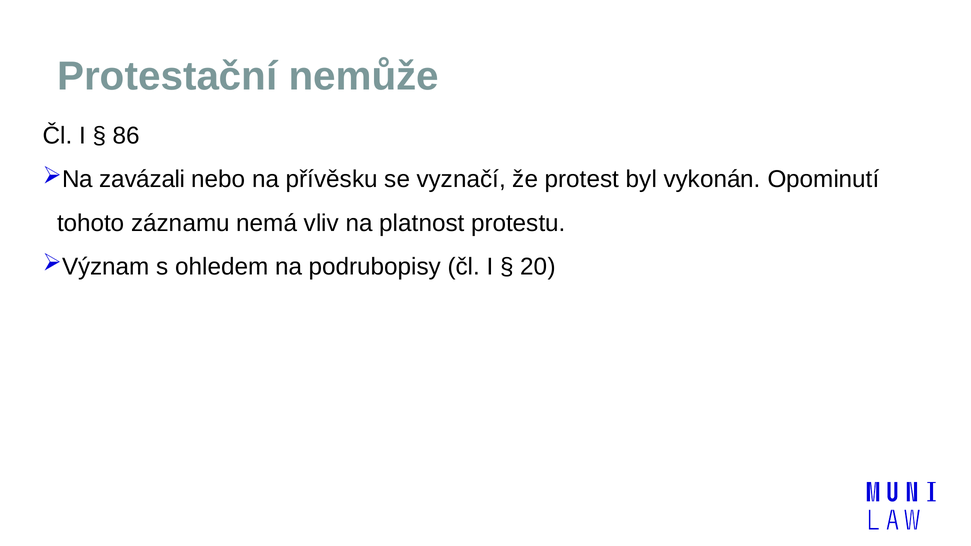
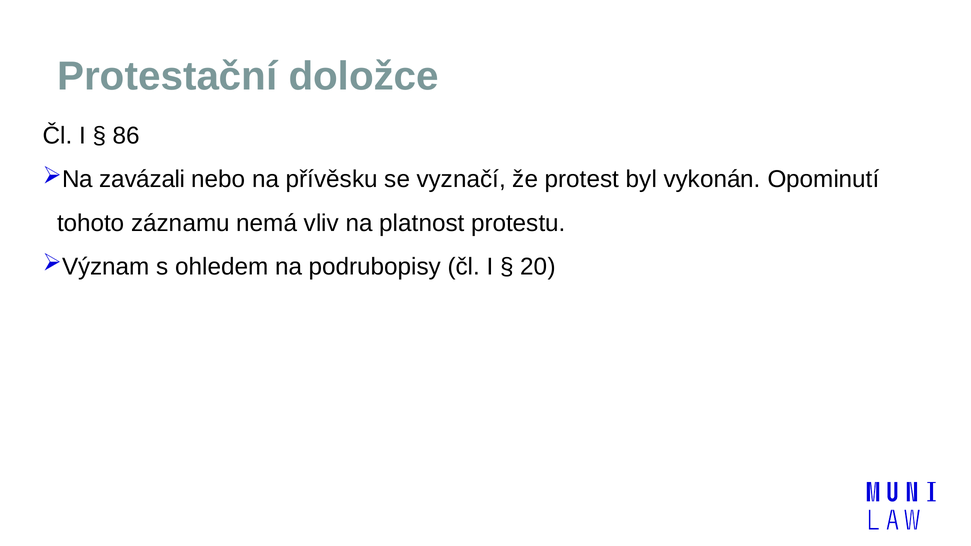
nemůže: nemůže -> doložce (364, 76)
